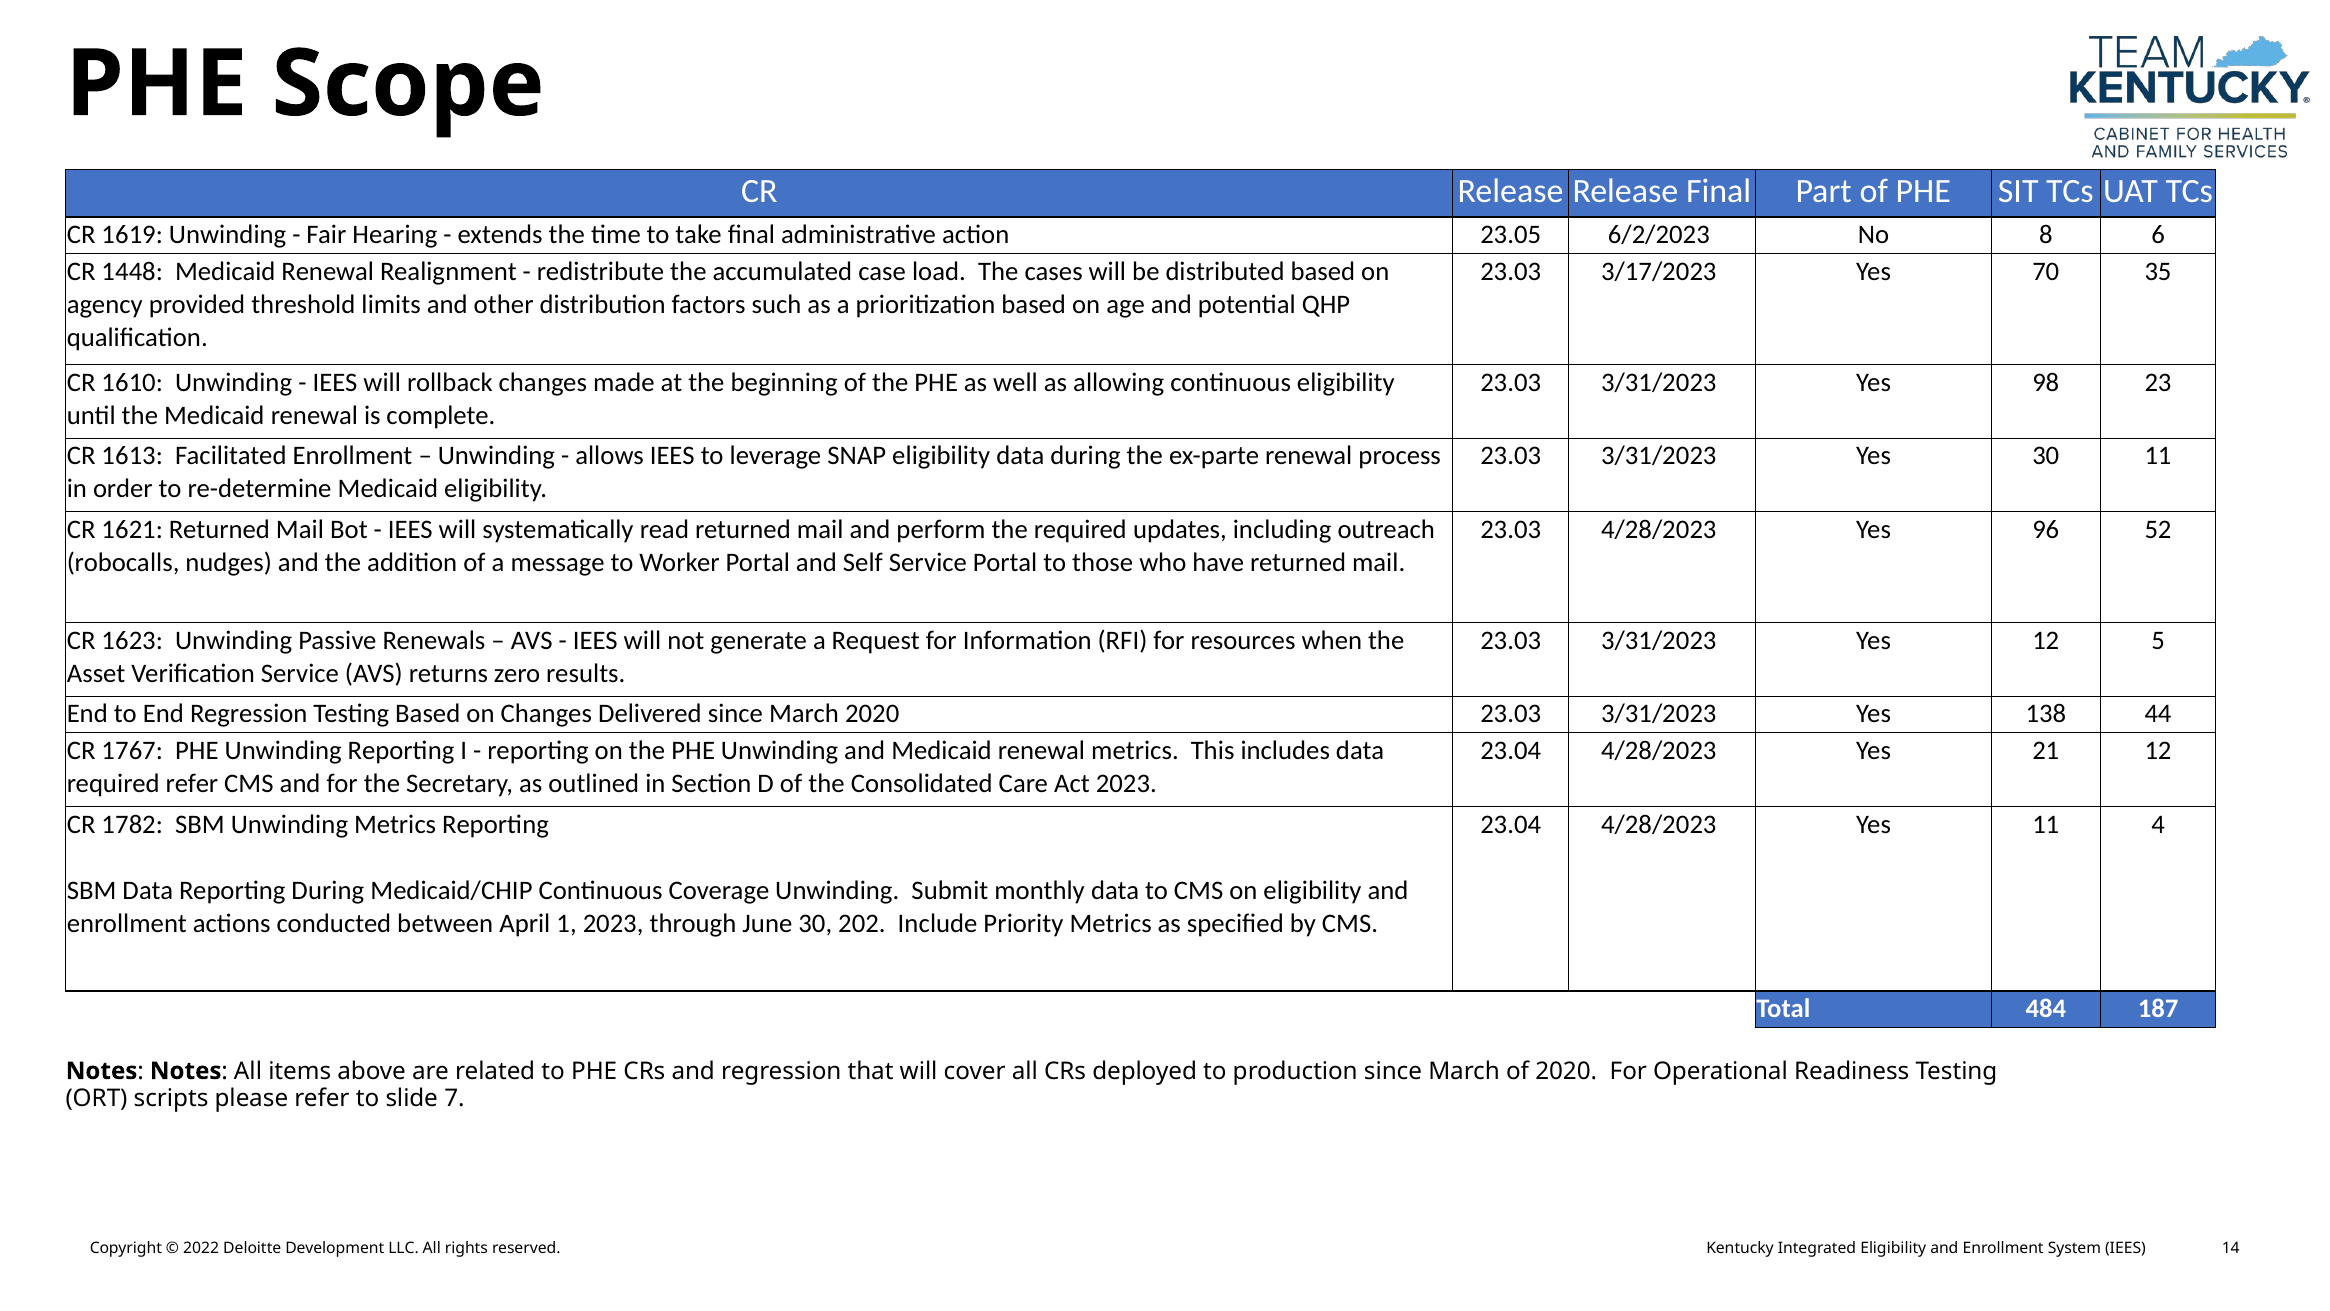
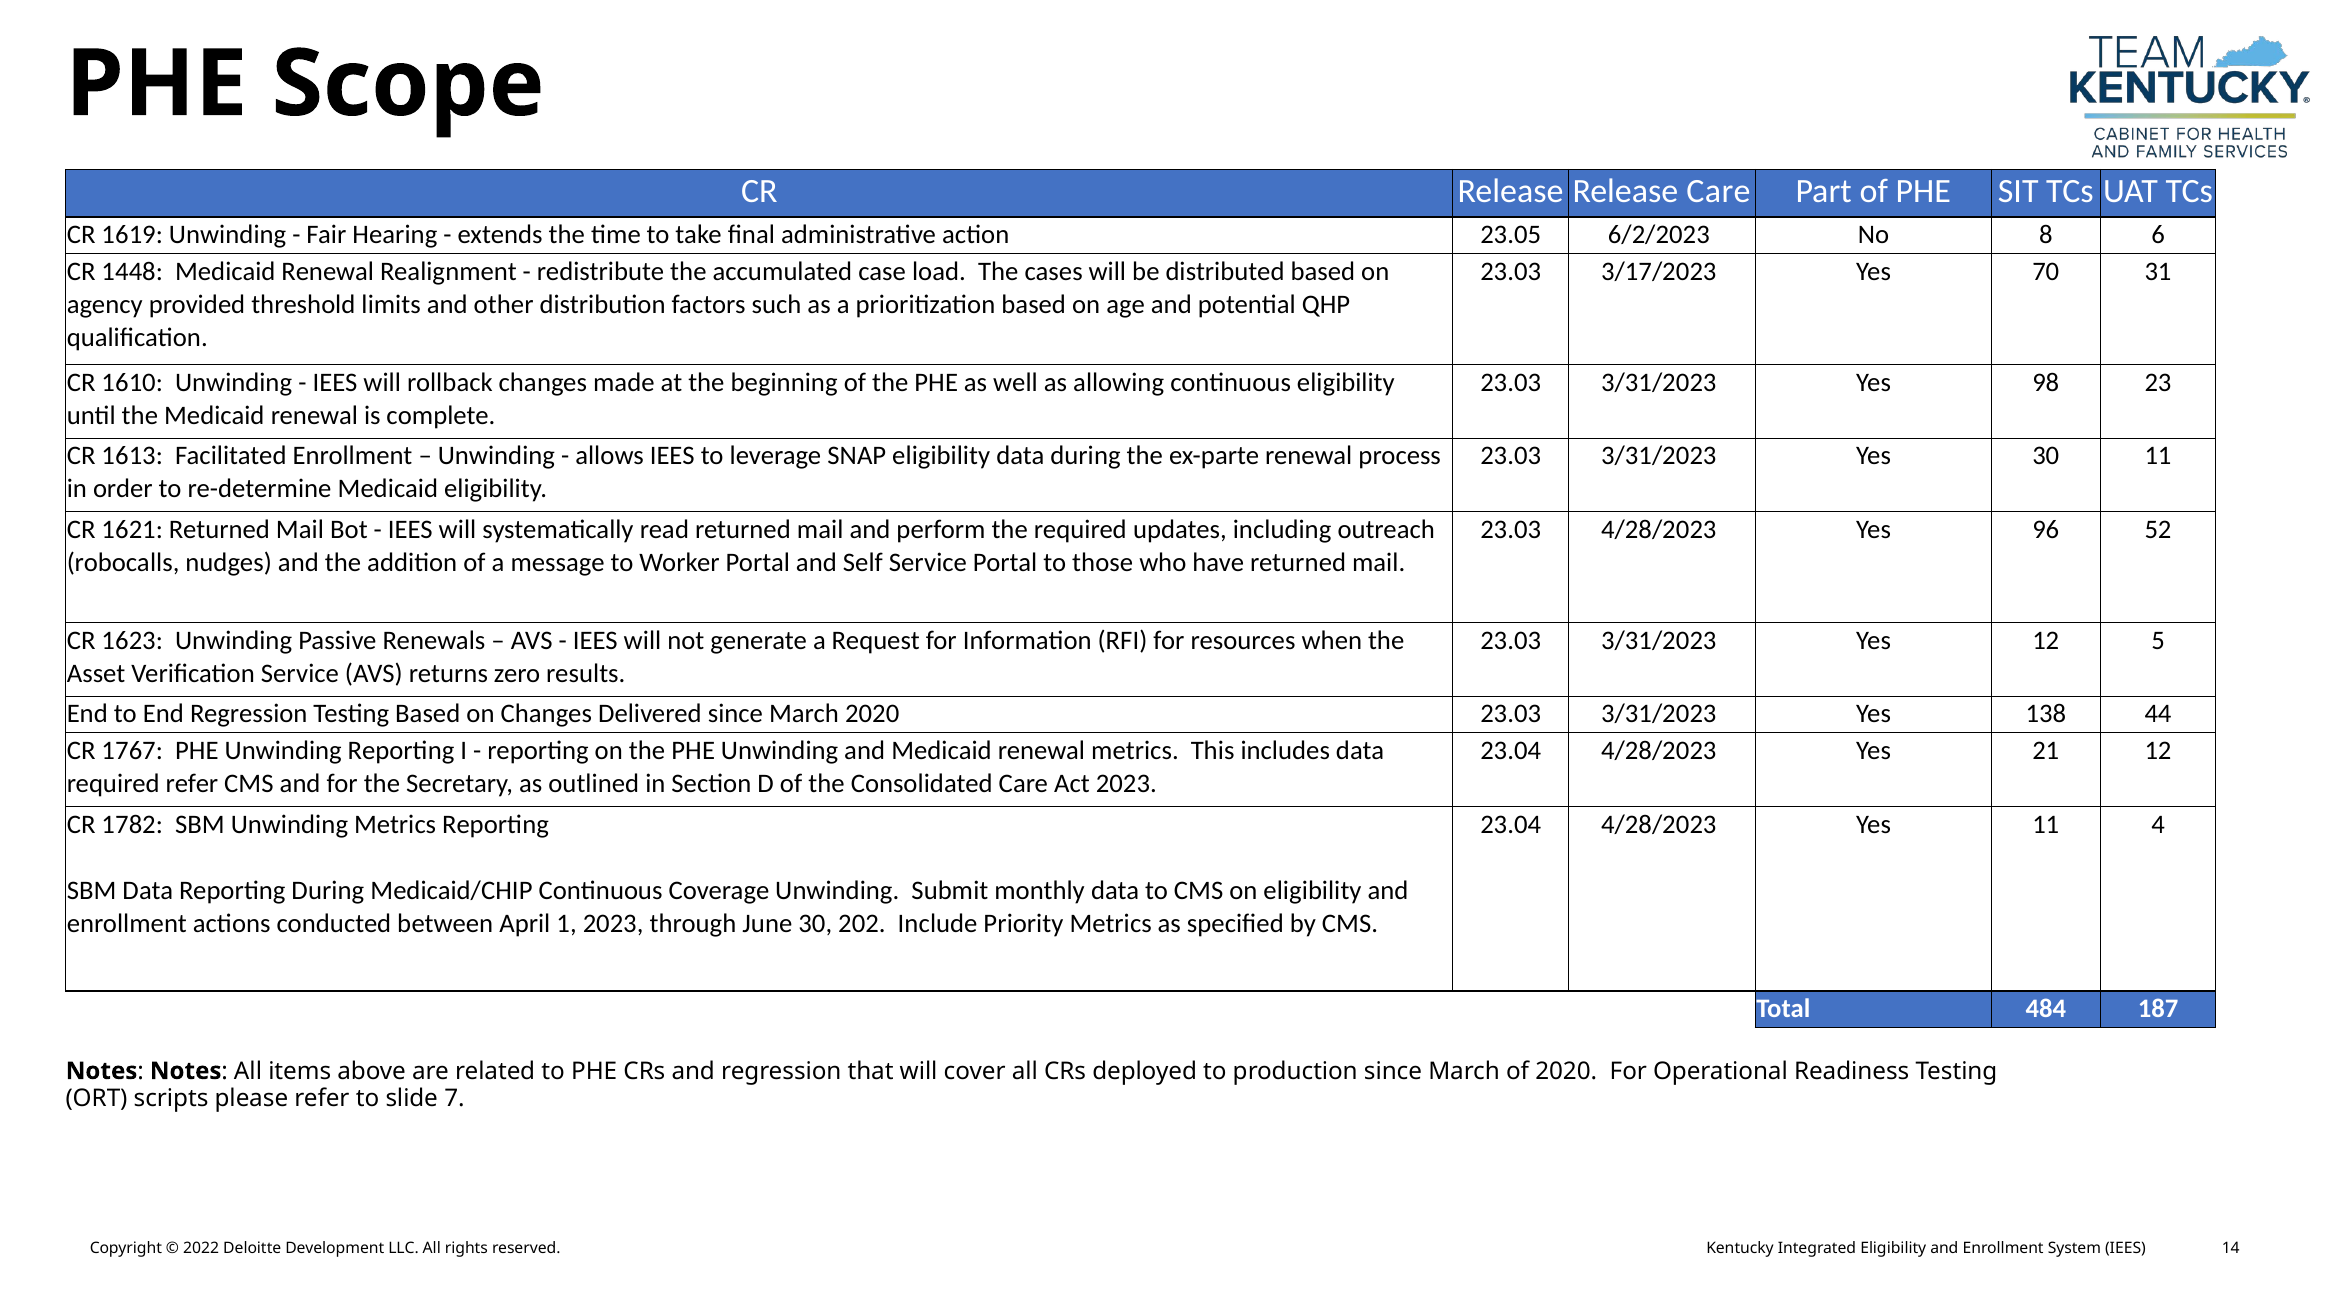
Release Final: Final -> Care (1718, 192)
35: 35 -> 31 (2158, 272)
